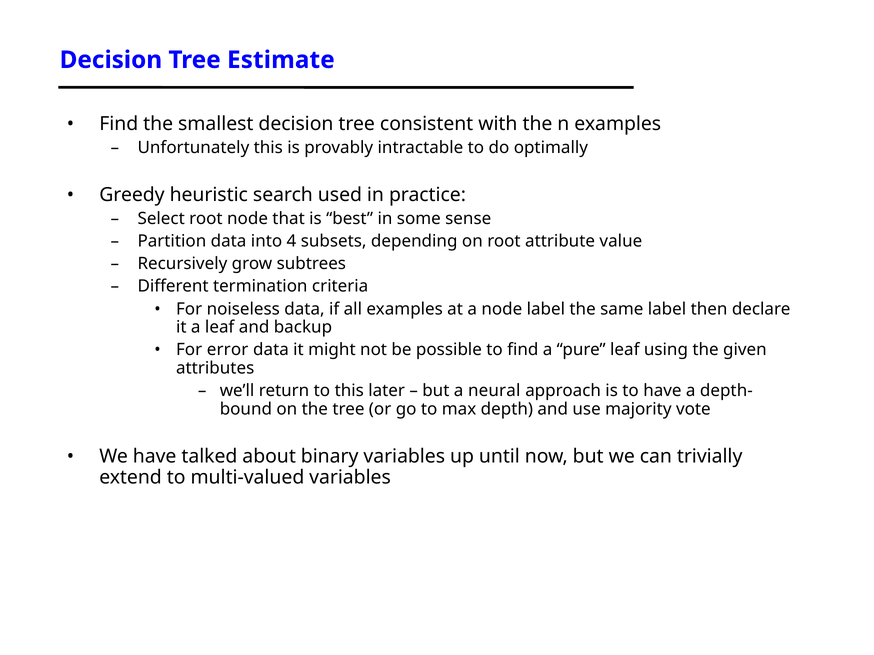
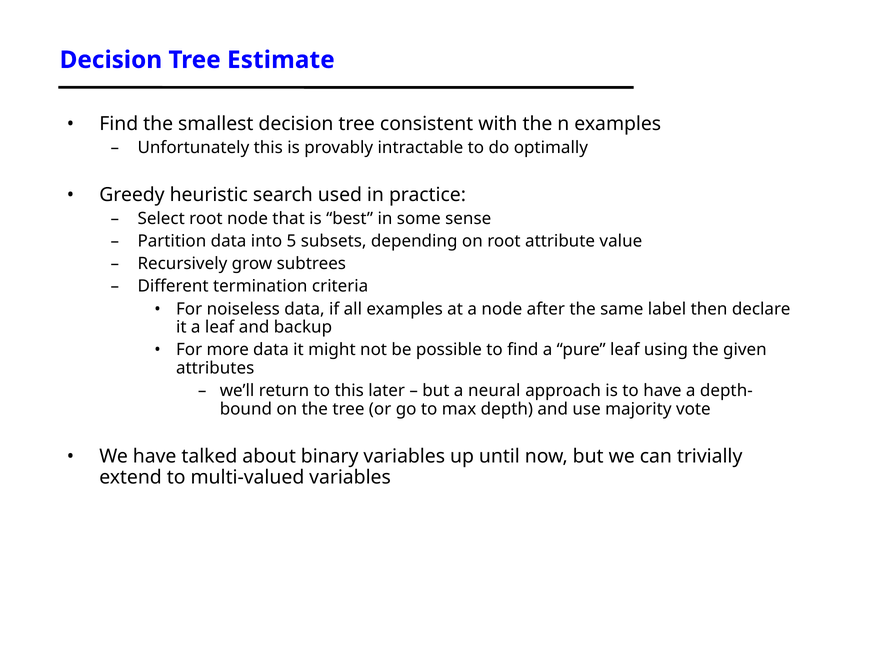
4: 4 -> 5 (291, 241)
node label: label -> after (546, 309)
error: error -> more (228, 350)
